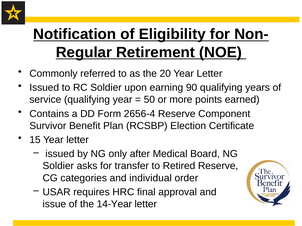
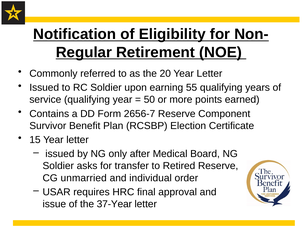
90: 90 -> 55 (192, 88)
2656-4: 2656-4 -> 2656-7 (140, 114)
categories: categories -> unmarried (84, 178)
14-Year: 14-Year -> 37-Year (114, 205)
